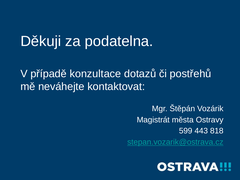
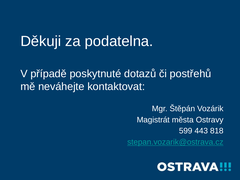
konzultace: konzultace -> poskytnuté (95, 74)
